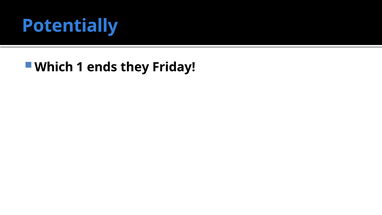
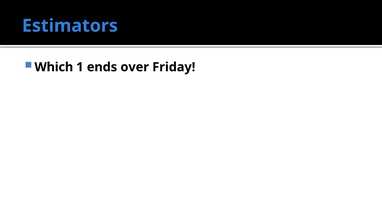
Potentially: Potentially -> Estimators (70, 26)
they: they -> over (135, 67)
